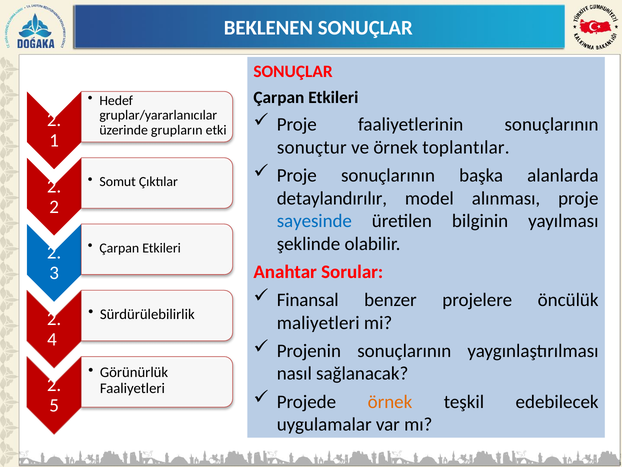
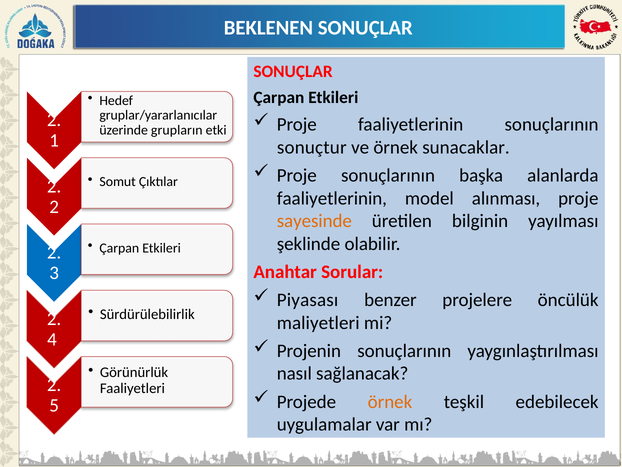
toplantılar: toplantılar -> sunacaklar (466, 147)
detaylandırılır: detaylandırılır -> faaliyetlerinin (332, 198)
sayesinde colour: blue -> orange (314, 221)
Finansal: Finansal -> Piyasası (308, 300)
